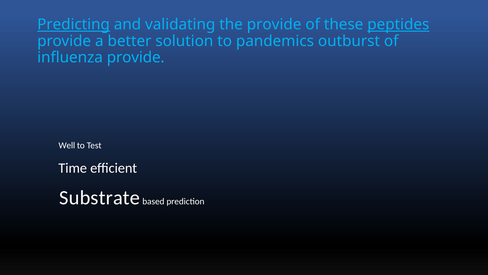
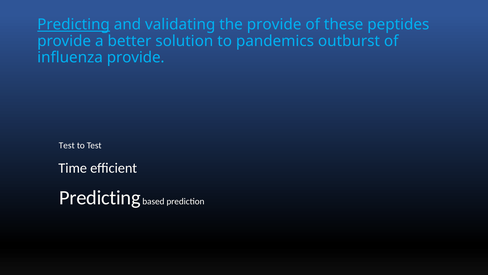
peptides underline: present -> none (398, 25)
Well: Well -> Test (67, 145)
Substrate: Substrate -> Predicting (100, 197)
